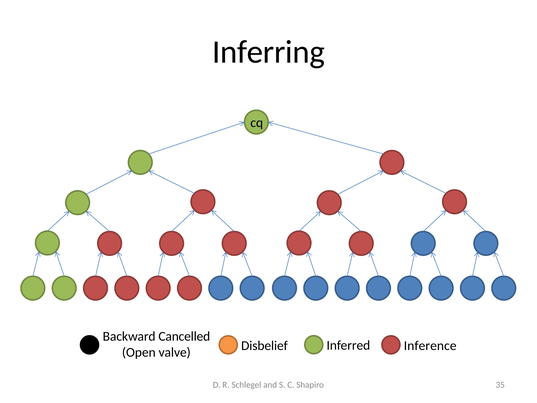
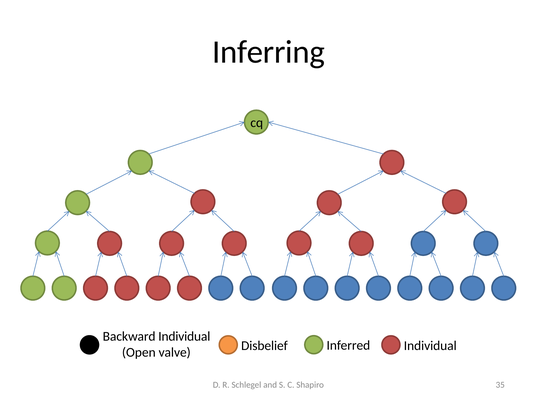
Backward Cancelled: Cancelled -> Individual (184, 336)
Inferred Inference: Inference -> Individual (430, 345)
